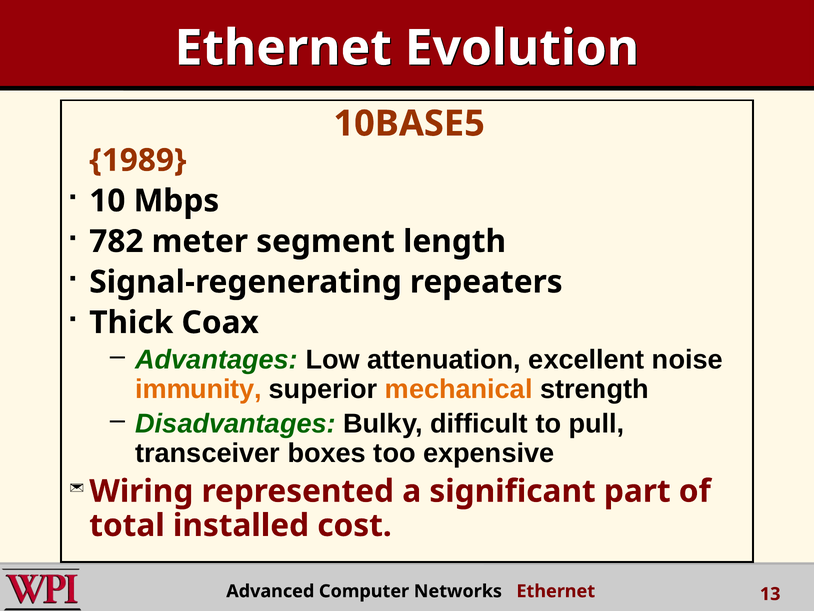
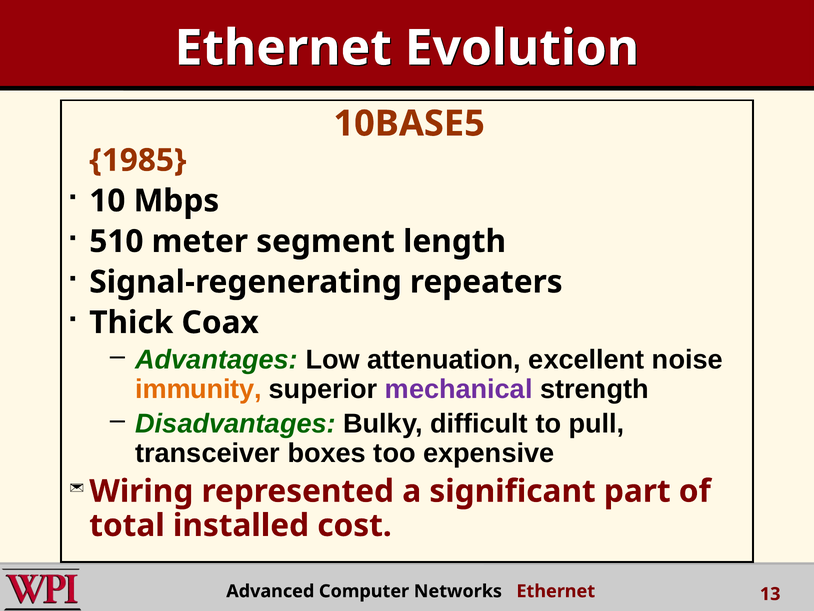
1989: 1989 -> 1985 (138, 160)
782: 782 -> 510 (116, 241)
mechanical colour: orange -> purple (459, 389)
